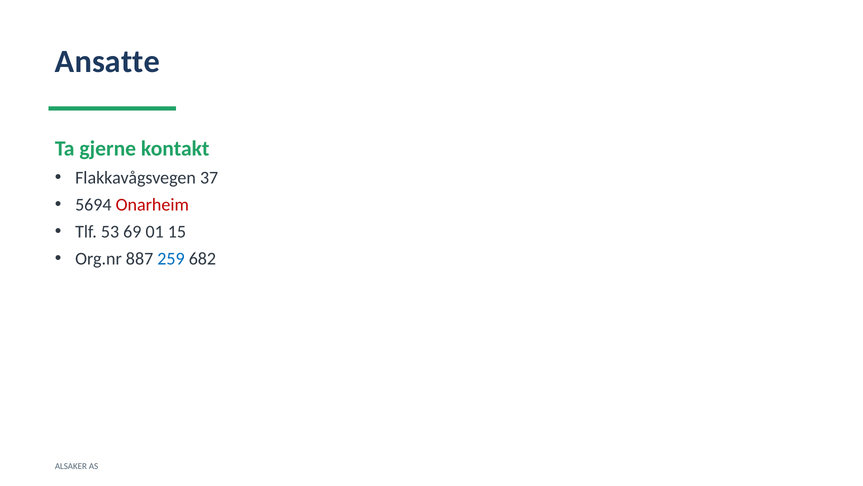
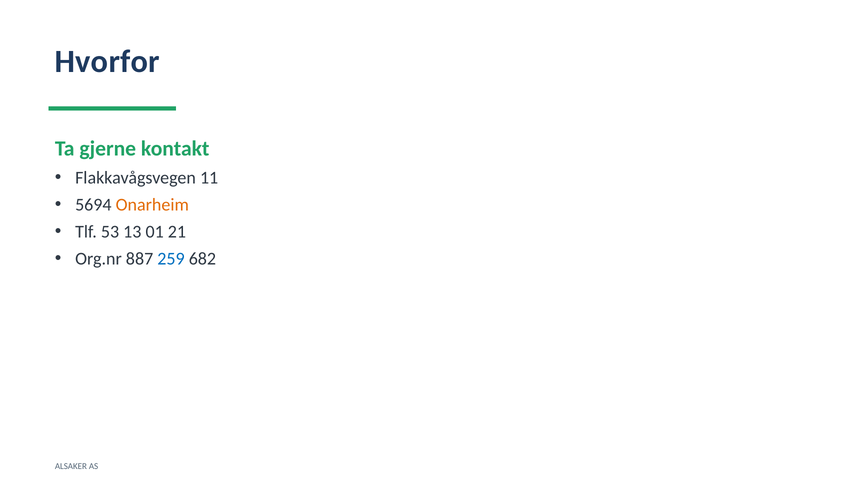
Ansatte: Ansatte -> Hvorfor (107, 62)
37: 37 -> 11 (209, 177)
Onarheim colour: red -> orange (152, 204)
69: 69 -> 13 (132, 231)
15: 15 -> 21 (177, 231)
